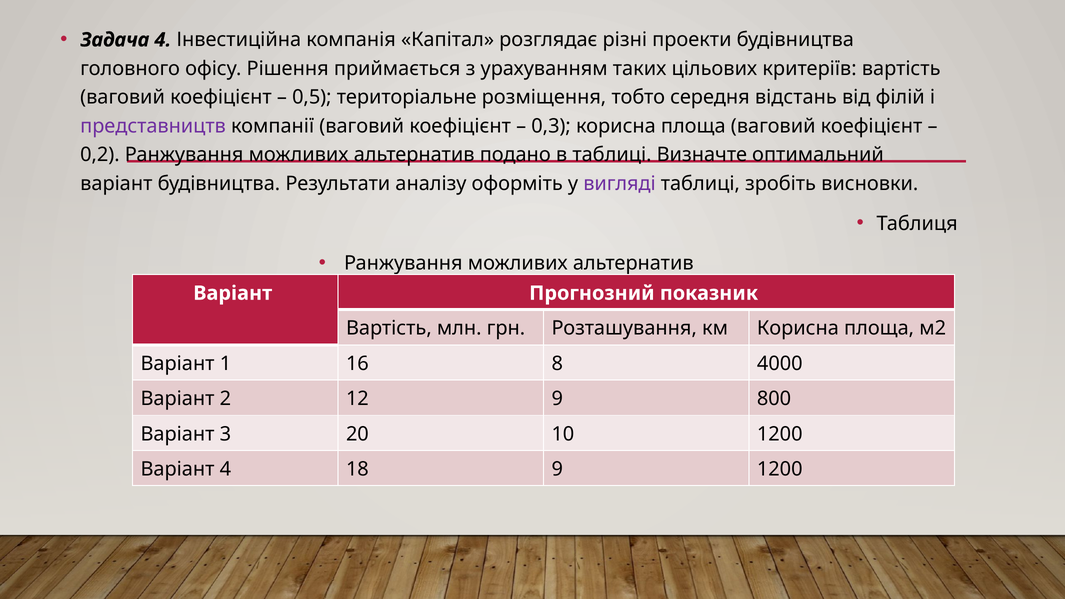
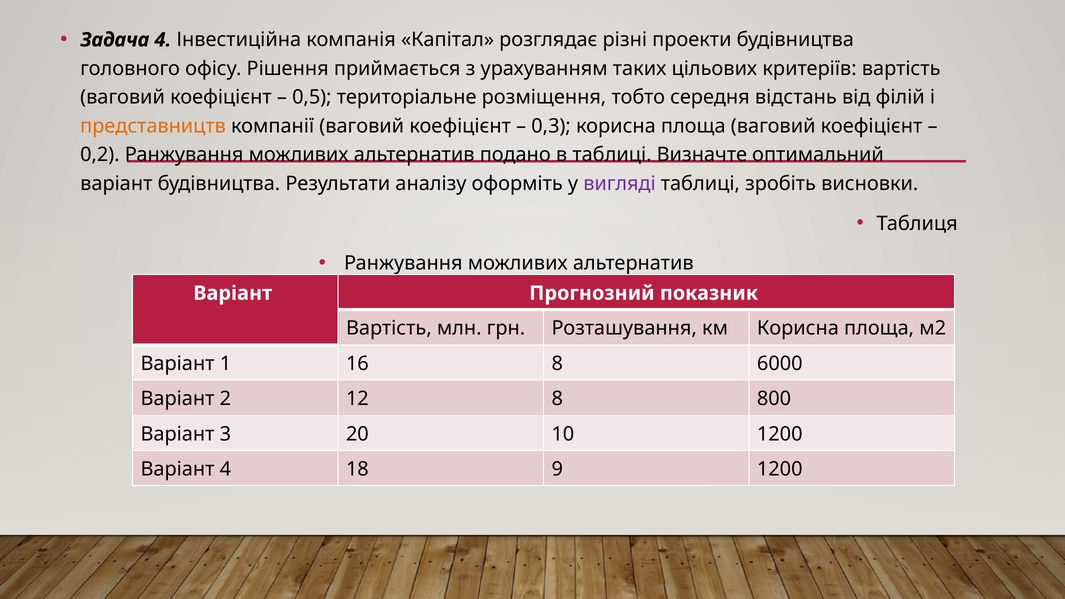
представництв colour: purple -> orange (153, 126)
4000: 4000 -> 6000 (780, 364)
12 9: 9 -> 8 (557, 399)
